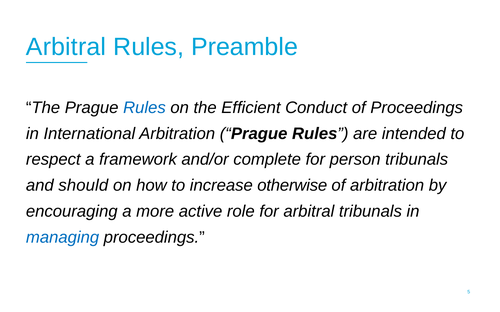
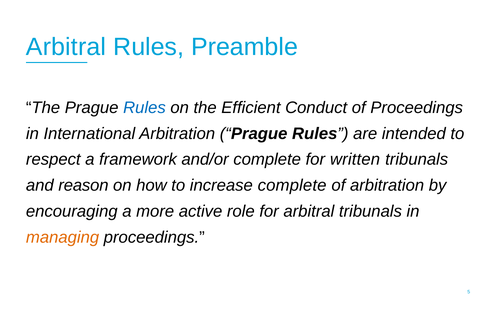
person: person -> written (355, 160)
should: should -> reason (83, 186)
increase otherwise: otherwise -> complete (292, 186)
managing colour: blue -> orange (63, 238)
